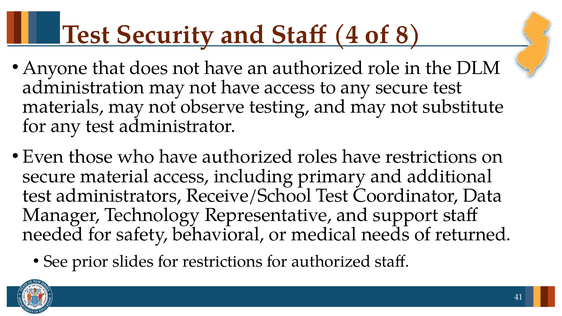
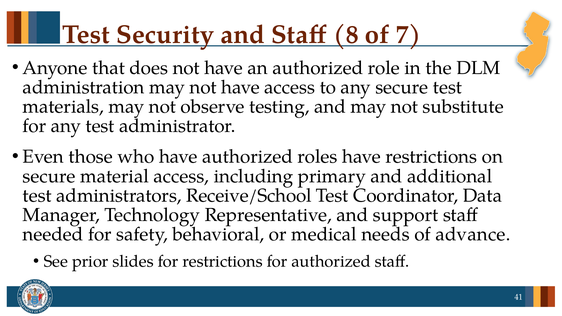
4: 4 -> 8 (346, 35)
8: 8 -> 7 (408, 35)
returned: returned -> advance (473, 234)
